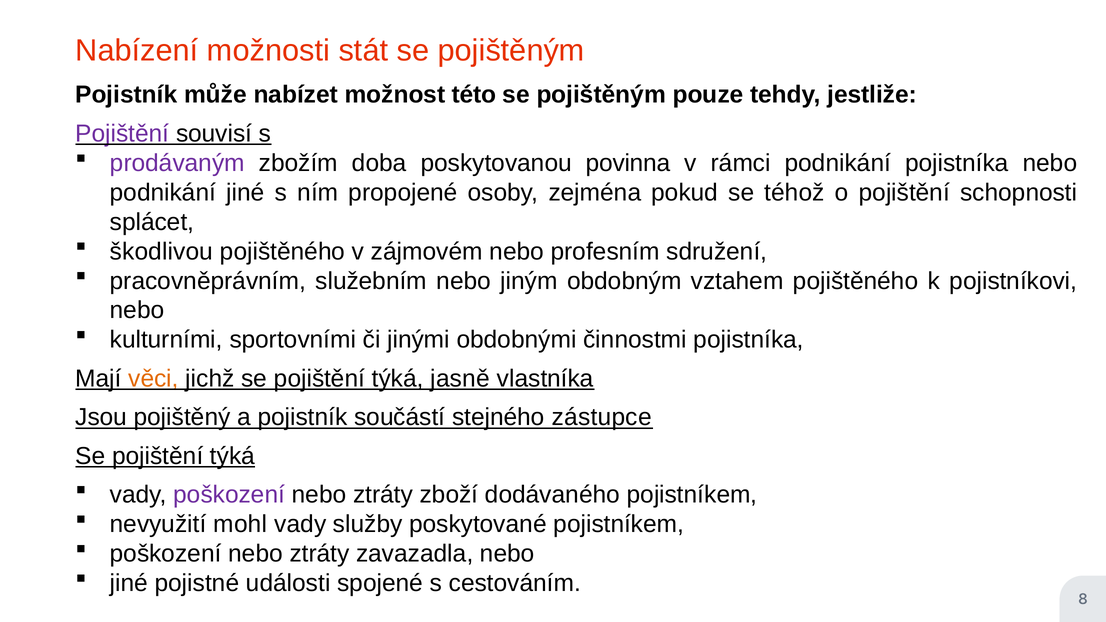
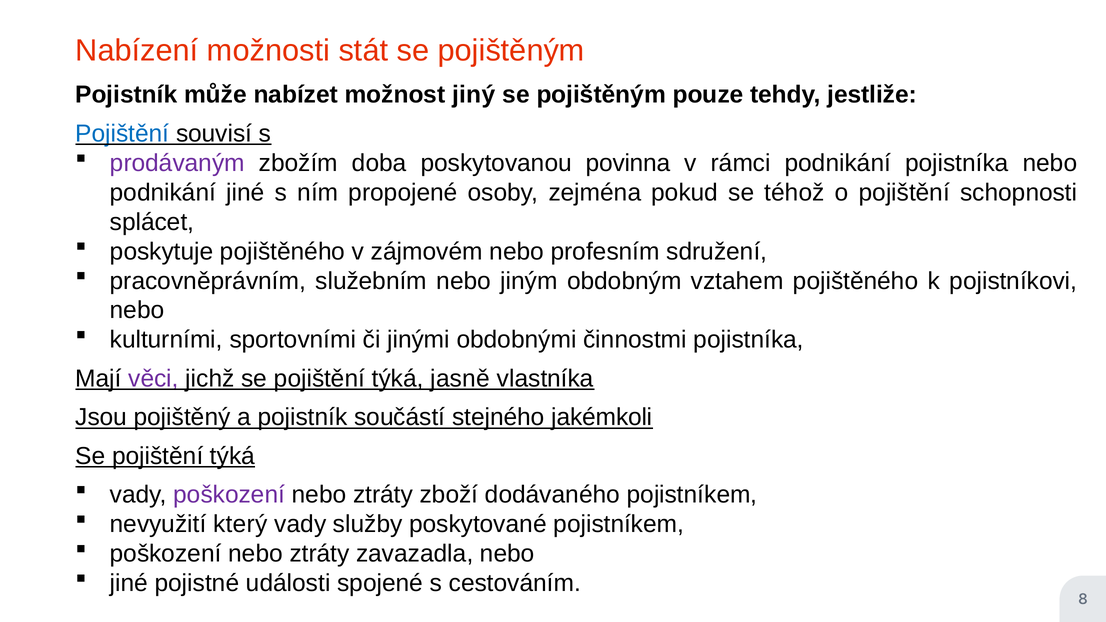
této: této -> jiný (474, 95)
Pojištění colour: purple -> blue (122, 134)
škodlivou: škodlivou -> poskytuje (162, 252)
věci colour: orange -> purple (154, 379)
zástupce: zástupce -> jakémkoli (602, 417)
mohl: mohl -> který (240, 524)
